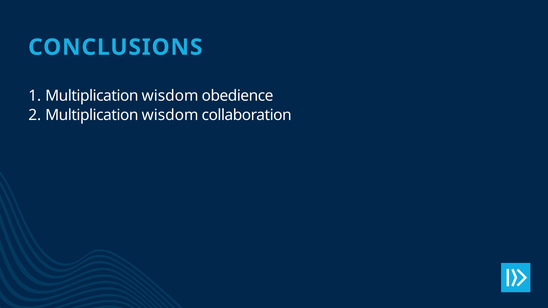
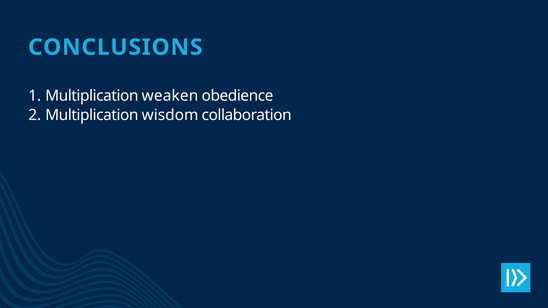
wisdom: wisdom -> weaken (170, 96)
